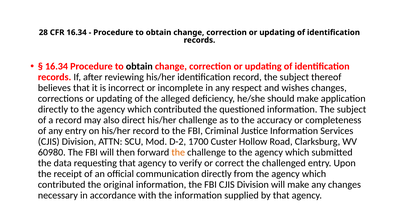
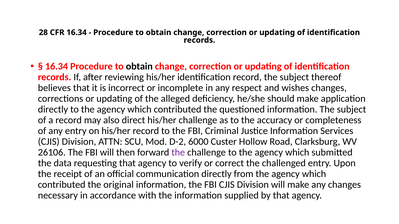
1700: 1700 -> 6000 (198, 142)
60980: 60980 -> 26106 (52, 153)
the colour: orange -> purple (178, 153)
